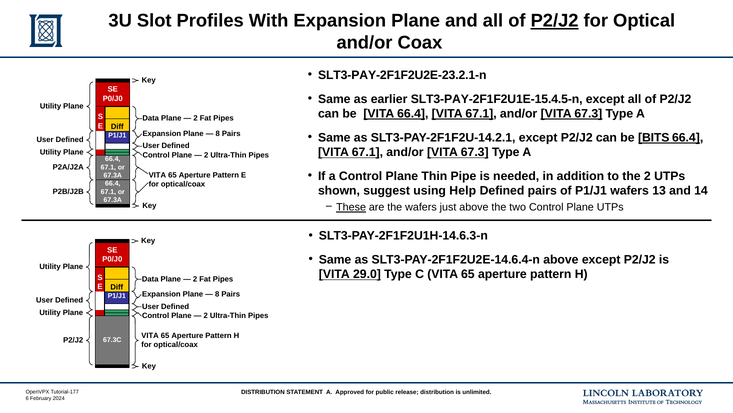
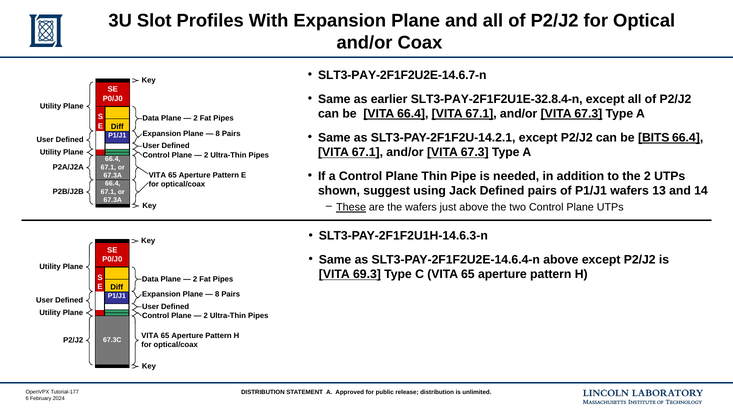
P2/J2 underline: present -> none (555, 21)
SLT3‑PAY‑2F1F2U2E-23.2.1-n: SLT3‑PAY‑2F1F2U2E-23.2.1-n -> SLT3‑PAY‑2F1F2U2E-14.6.7-n (402, 75)
SLT3‑PAY‑2F1F2U1E-15.4.5-n: SLT3‑PAY‑2F1F2U1E-15.4.5-n -> SLT3‑PAY‑2F1F2U1E-32.8.4-n (497, 99)
Help: Help -> Jack (463, 190)
29.0: 29.0 -> 69.3 (367, 274)
